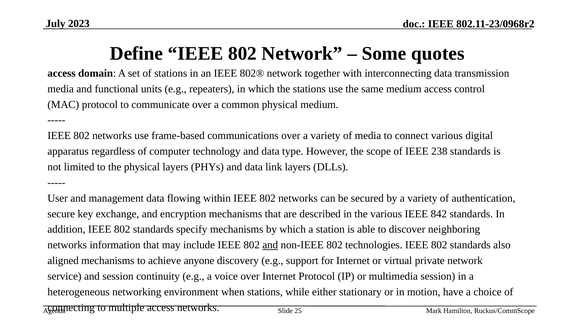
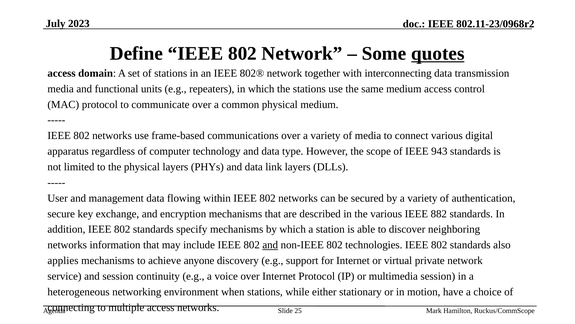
quotes underline: none -> present (438, 53)
238: 238 -> 943 (439, 151)
842: 842 -> 882 (439, 213)
aligned: aligned -> applies (63, 260)
